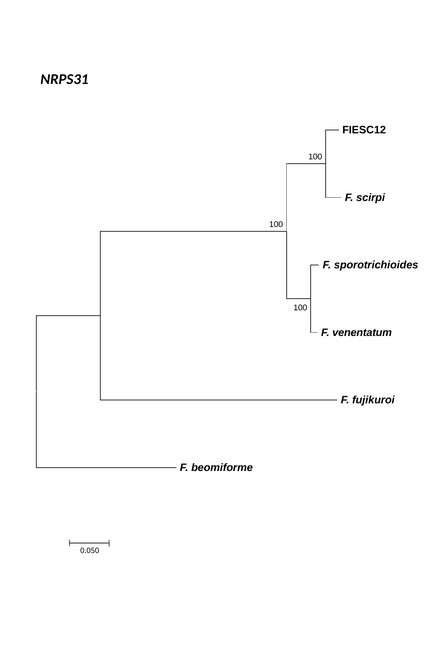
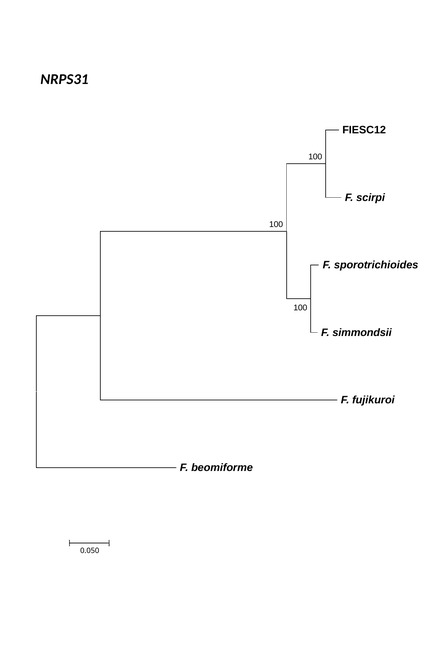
venentatum: venentatum -> simmondsii (362, 333)
